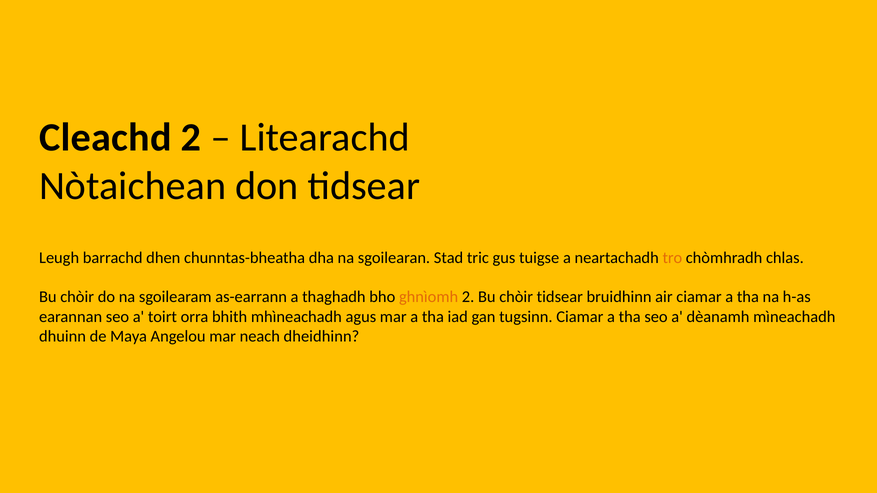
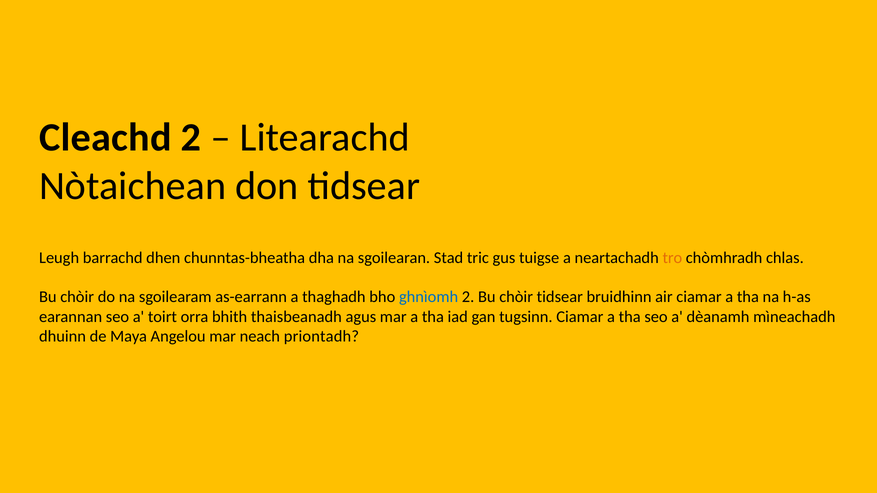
ghnìomh colour: orange -> blue (429, 297)
mhìneachadh: mhìneachadh -> thaisbeanadh (296, 317)
dheidhinn: dheidhinn -> priontadh (321, 337)
